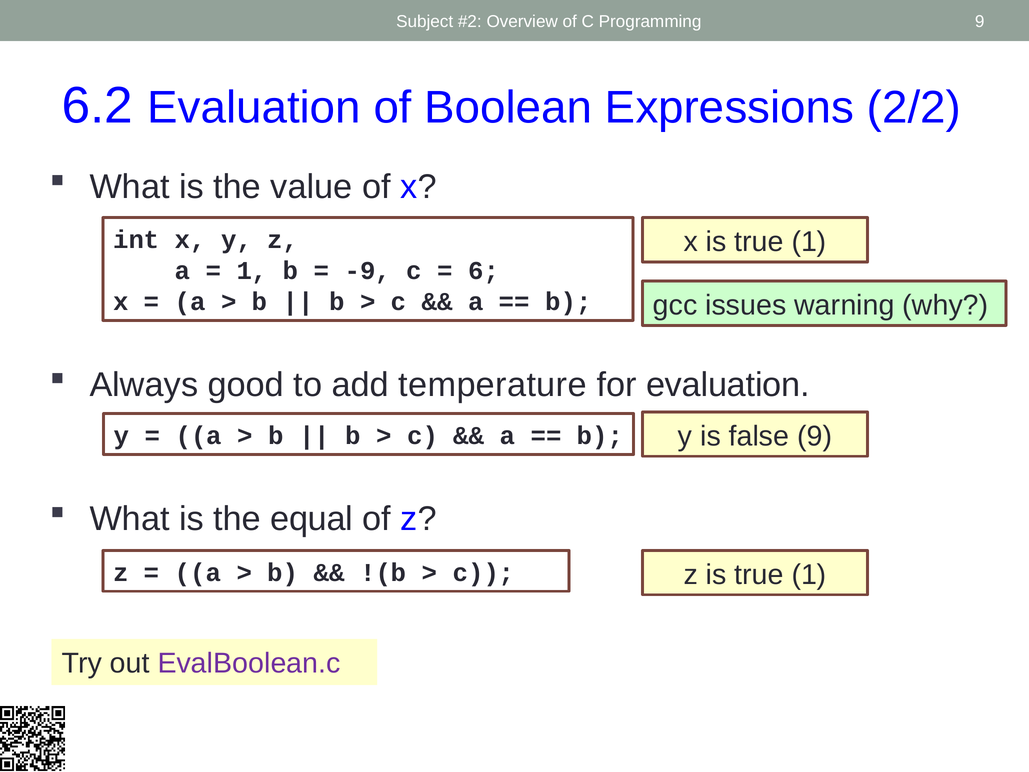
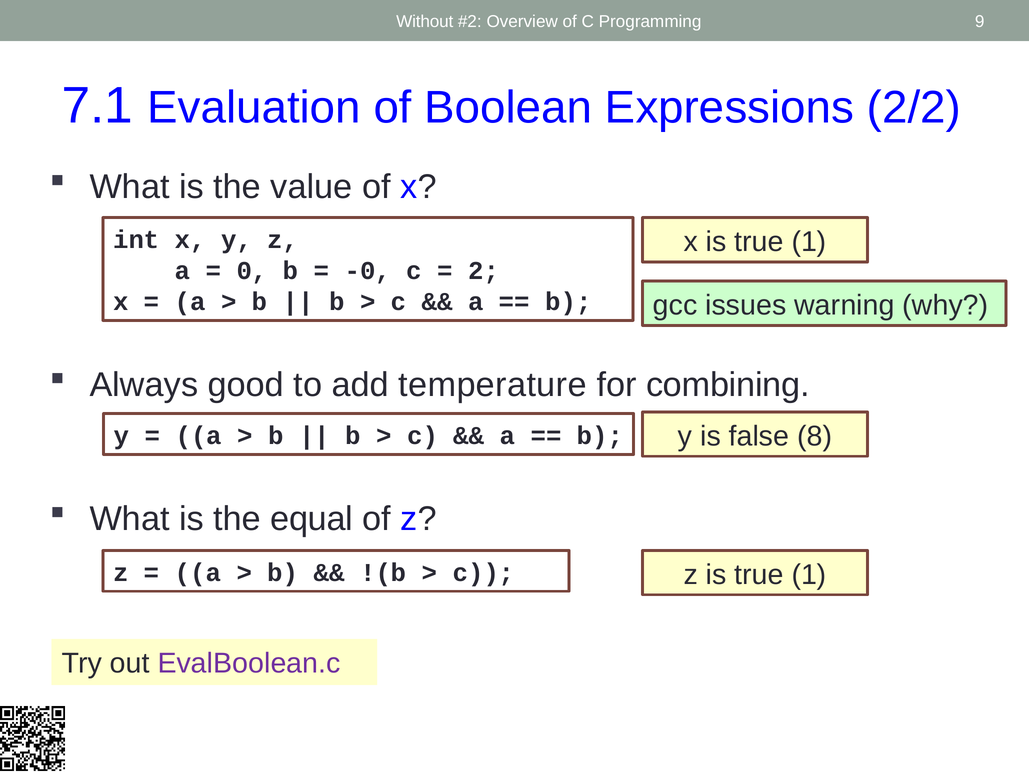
Subject: Subject -> Without (425, 22)
6.2: 6.2 -> 7.1 (97, 106)
1: 1 -> 0 (252, 271)
-9: -9 -> -0 (368, 271)
6: 6 -> 2 (484, 271)
for evaluation: evaluation -> combining (728, 385)
false 9: 9 -> 8 (815, 436)
